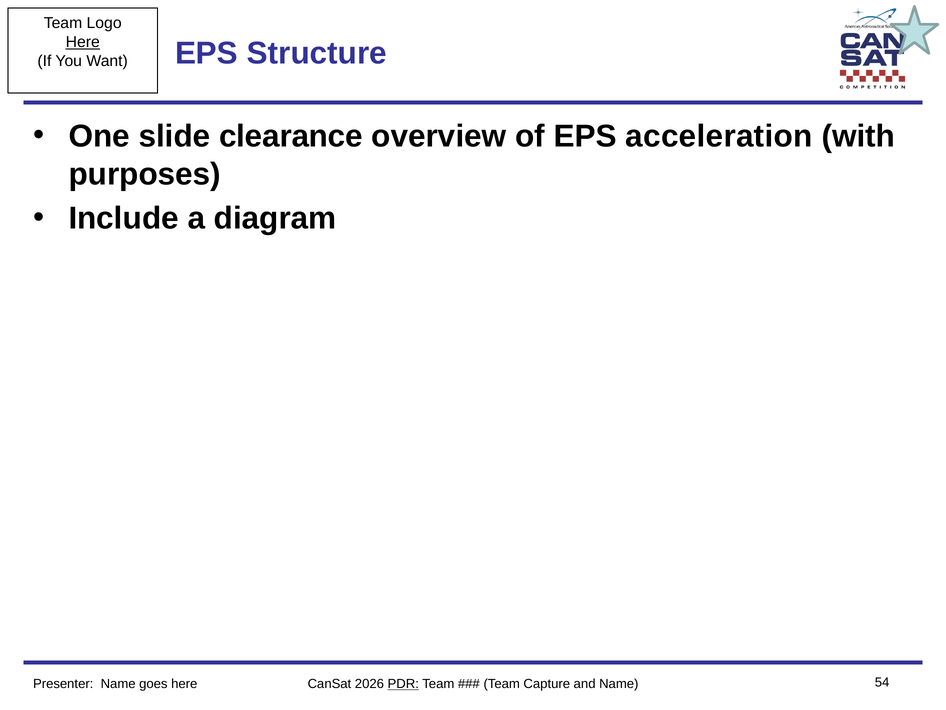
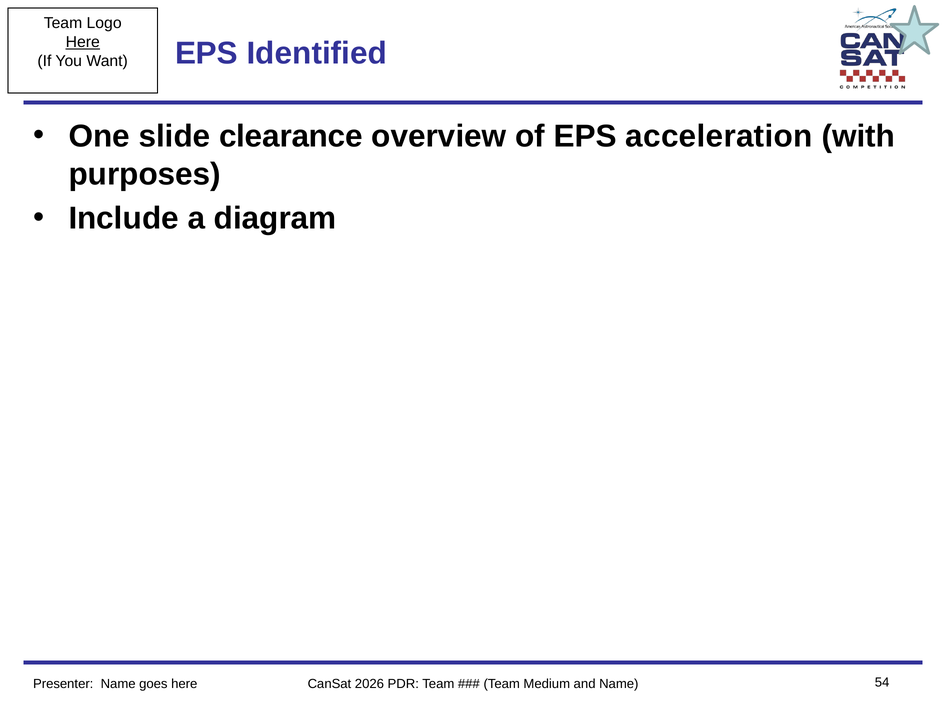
Structure: Structure -> Identified (317, 53)
PDR underline: present -> none (403, 684)
Capture: Capture -> Medium (547, 684)
